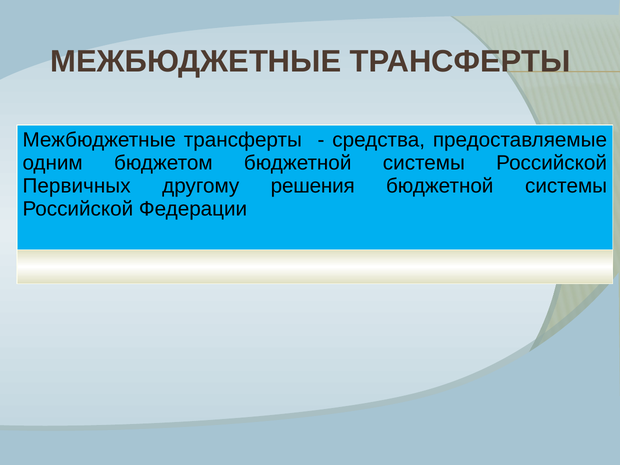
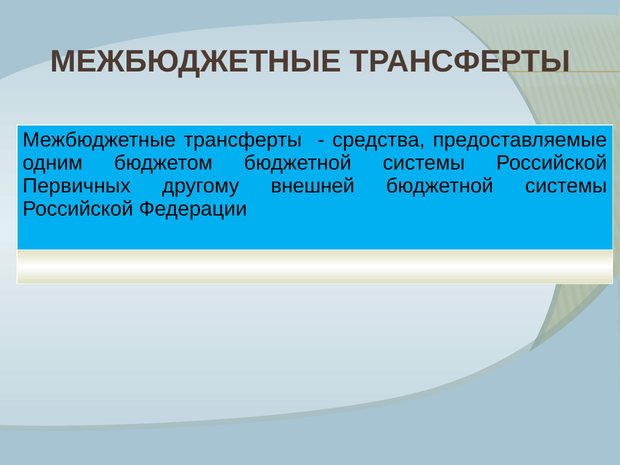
решения: решения -> внешней (313, 186)
